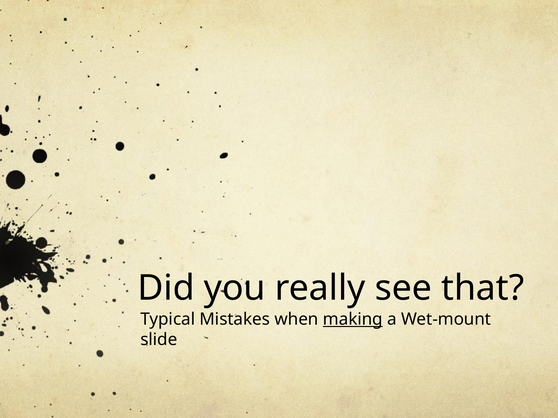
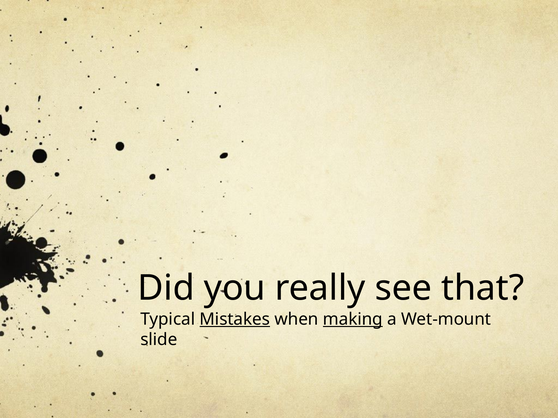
Mistakes underline: none -> present (235, 320)
